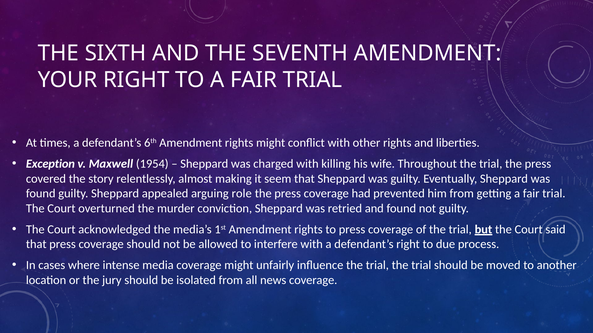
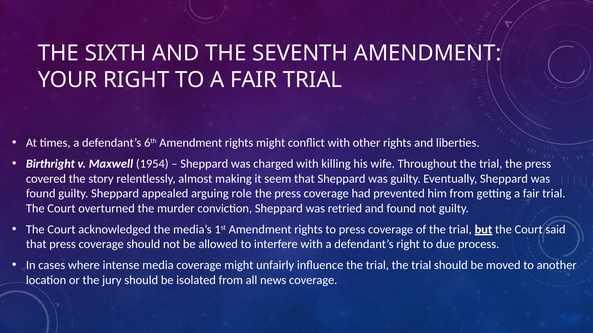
Exception: Exception -> Birthright (50, 164)
